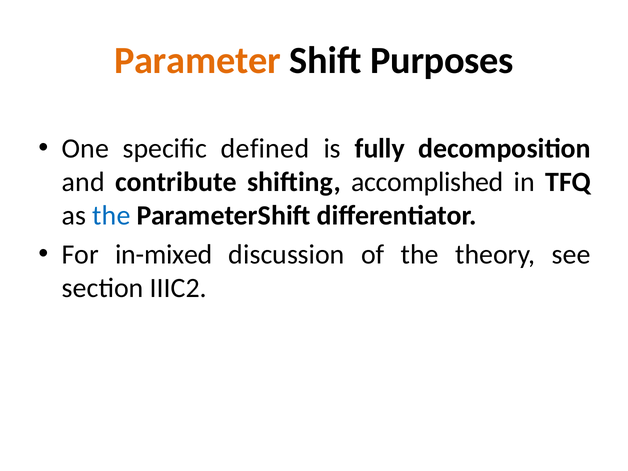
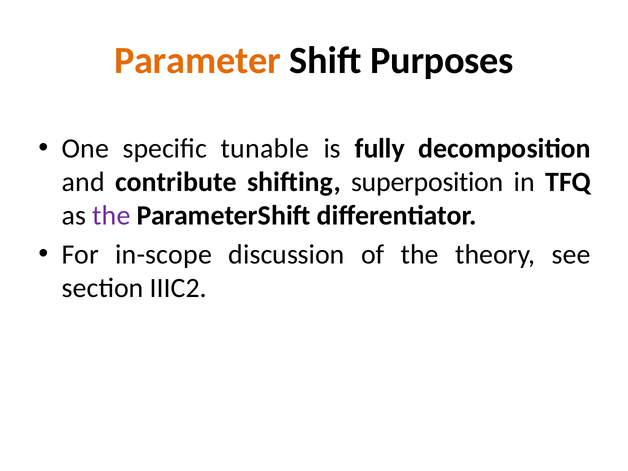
defined: defined -> tunable (265, 149)
accomplished: accomplished -> superposition (427, 182)
the colour: blue -> purple (111, 216)
in-mixed: in-mixed -> in-scope (164, 255)
